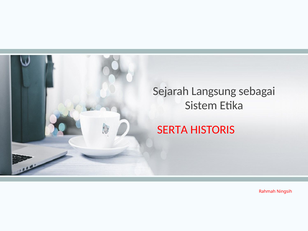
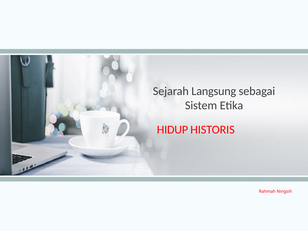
SERTA: SERTA -> HIDUP (172, 130)
